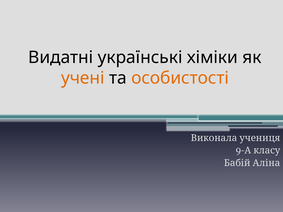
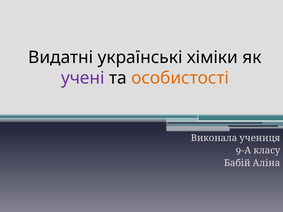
учені colour: orange -> purple (83, 78)
